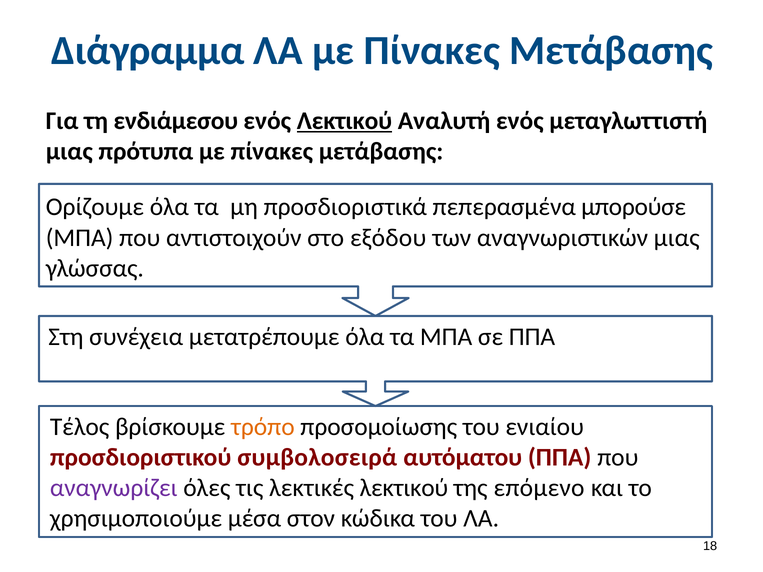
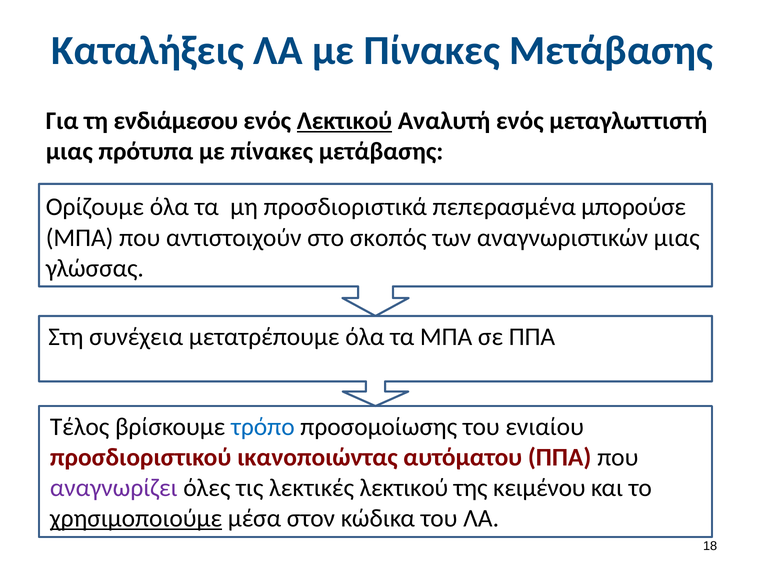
Διάγραμμα: Διάγραμμα -> Καταλήξεις (148, 51)
εξόδου: εξόδου -> σκοπός (388, 238)
τρόπο colour: orange -> blue (263, 427)
συμβολοσειρά: συμβολοσειρά -> ικανοποιώντας (317, 458)
επόμενο: επόμενο -> κειμένου (539, 488)
χρησιμοποιούμε underline: none -> present (136, 519)
